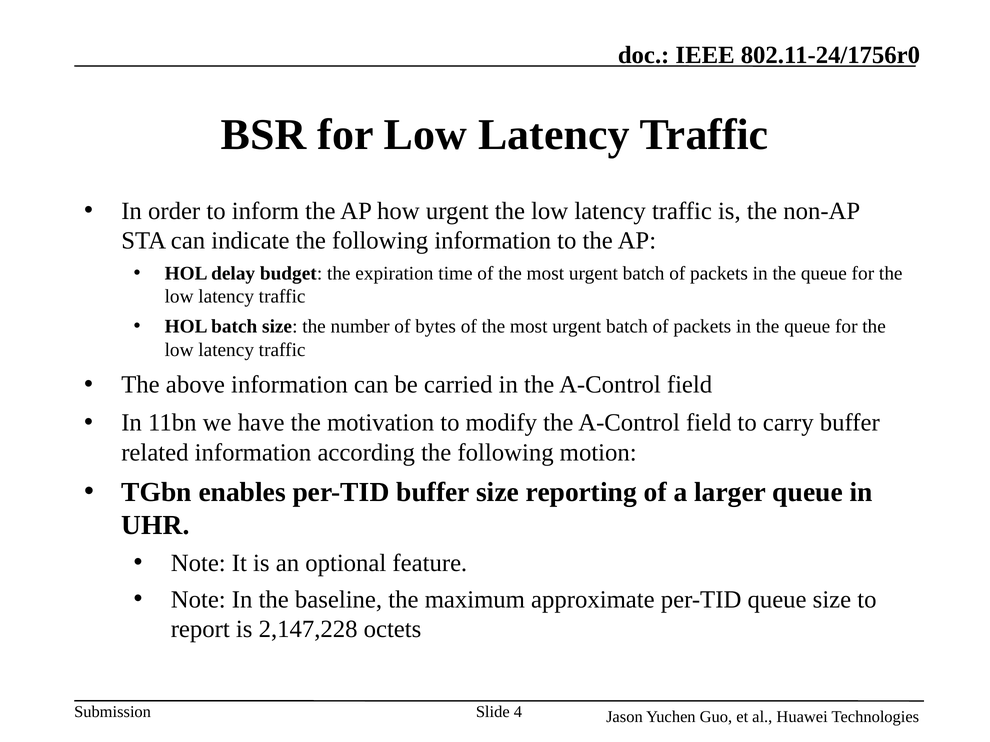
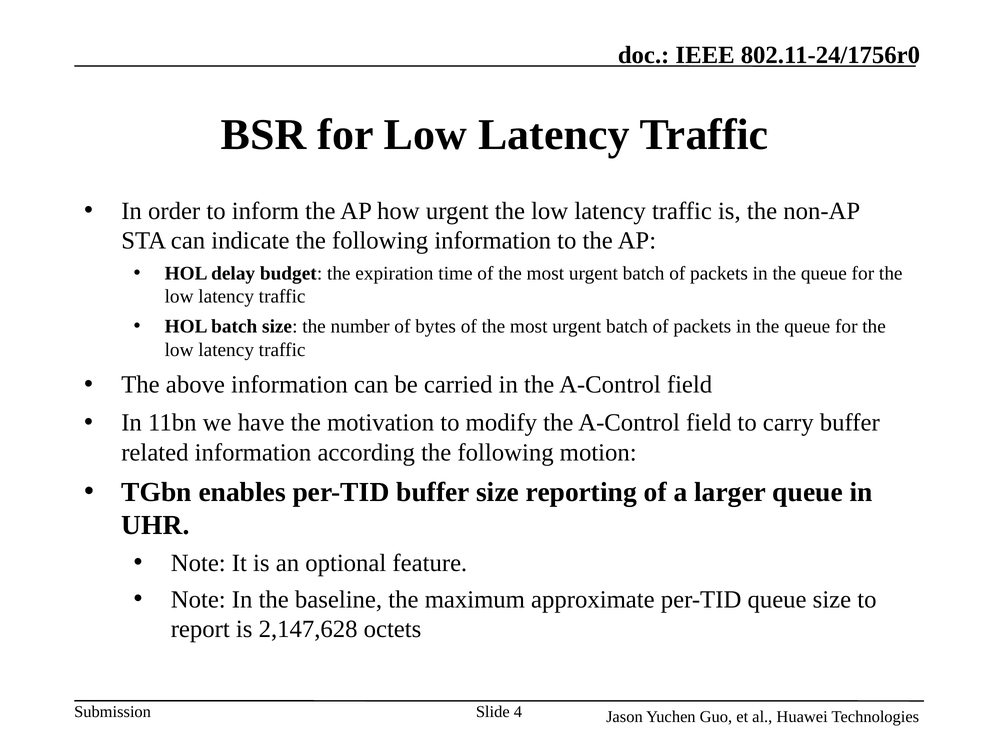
2,147,228: 2,147,228 -> 2,147,628 (308, 630)
